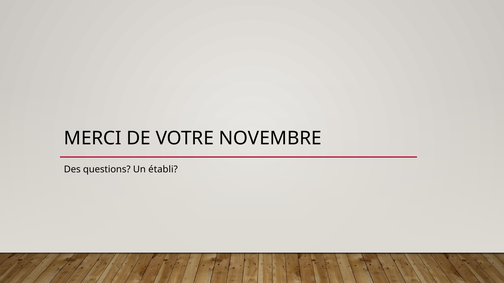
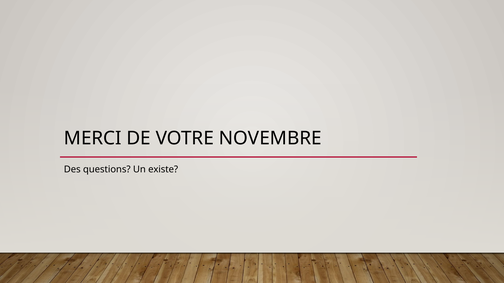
établi: établi -> existe (163, 170)
